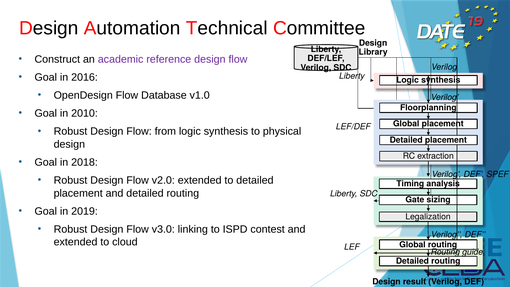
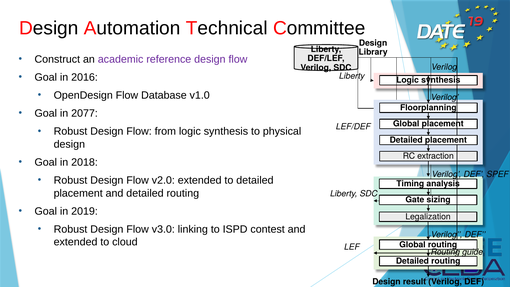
2010: 2010 -> 2077 (84, 113)
